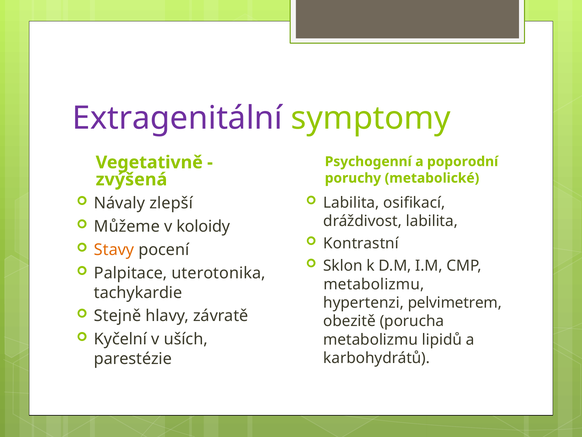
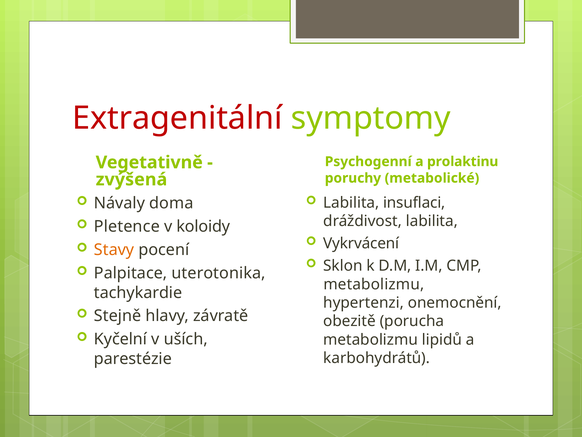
Extragenitální colour: purple -> red (177, 118)
poporodní: poporodní -> prolaktinu (463, 161)
osifikací: osifikací -> insuflaci (414, 203)
zlepší: zlepší -> doma (171, 203)
Můžeme: Můžeme -> Pletence (127, 226)
Kontrastní: Kontrastní -> Vykrvácení (361, 243)
pelvimetrem: pelvimetrem -> onemocnění (455, 302)
